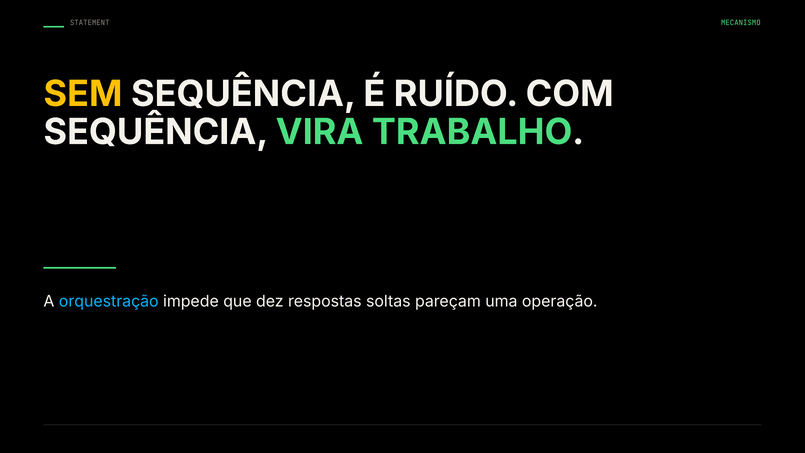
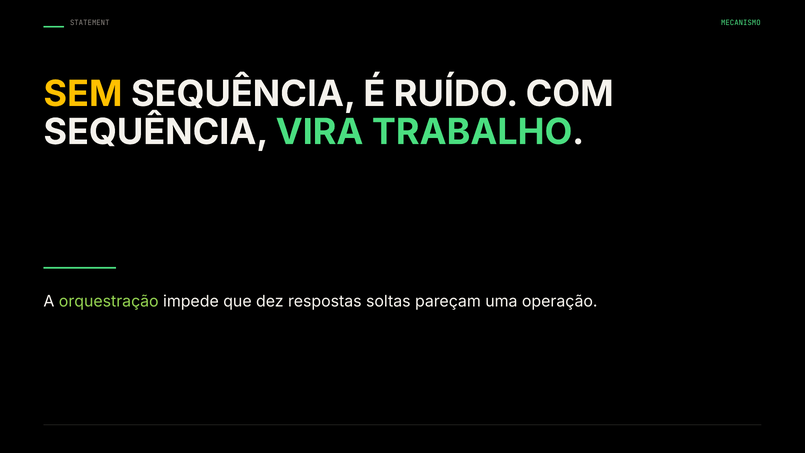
orquestração colour: light blue -> light green (109, 302)
